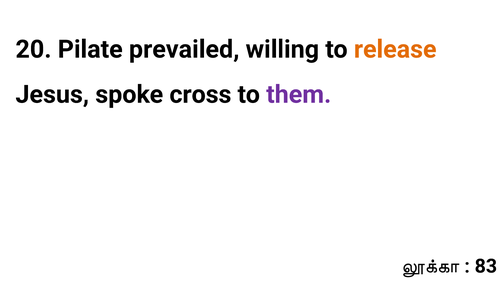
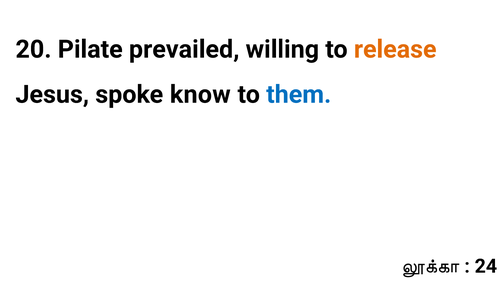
cross: cross -> know (200, 95)
them colour: purple -> blue (299, 95)
83: 83 -> 24 (486, 267)
